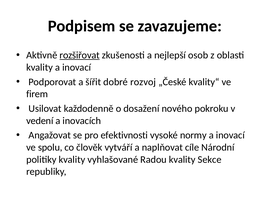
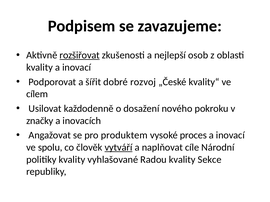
firem: firem -> cílem (37, 94)
vedení: vedení -> značky (40, 121)
efektivnosti: efektivnosti -> produktem (124, 136)
normy: normy -> proces (193, 136)
vytváří underline: none -> present (119, 148)
